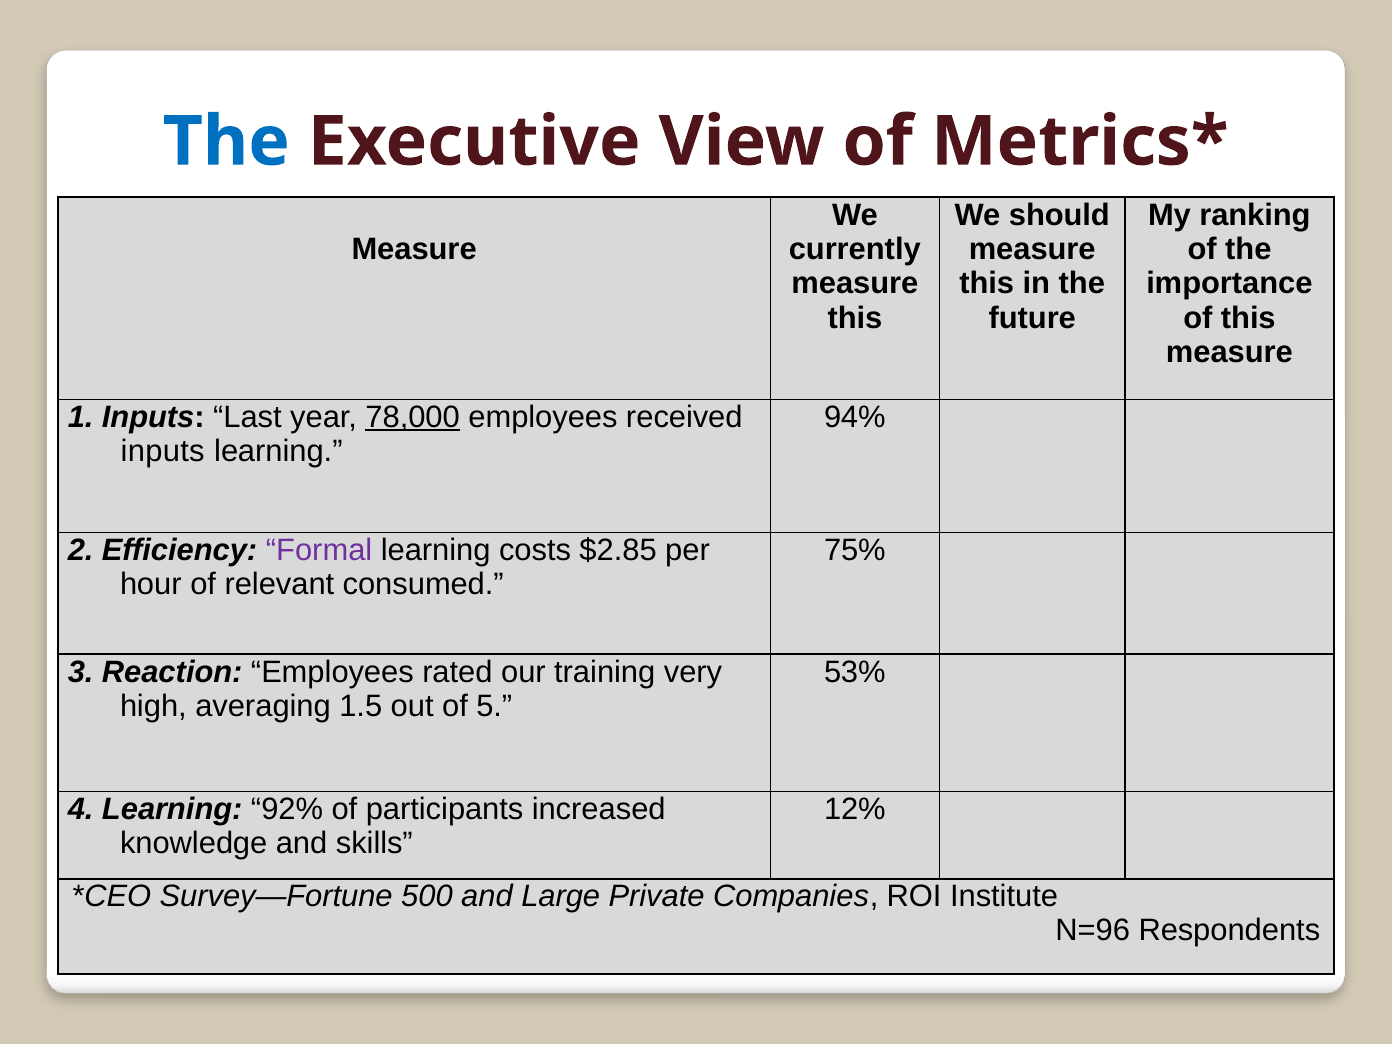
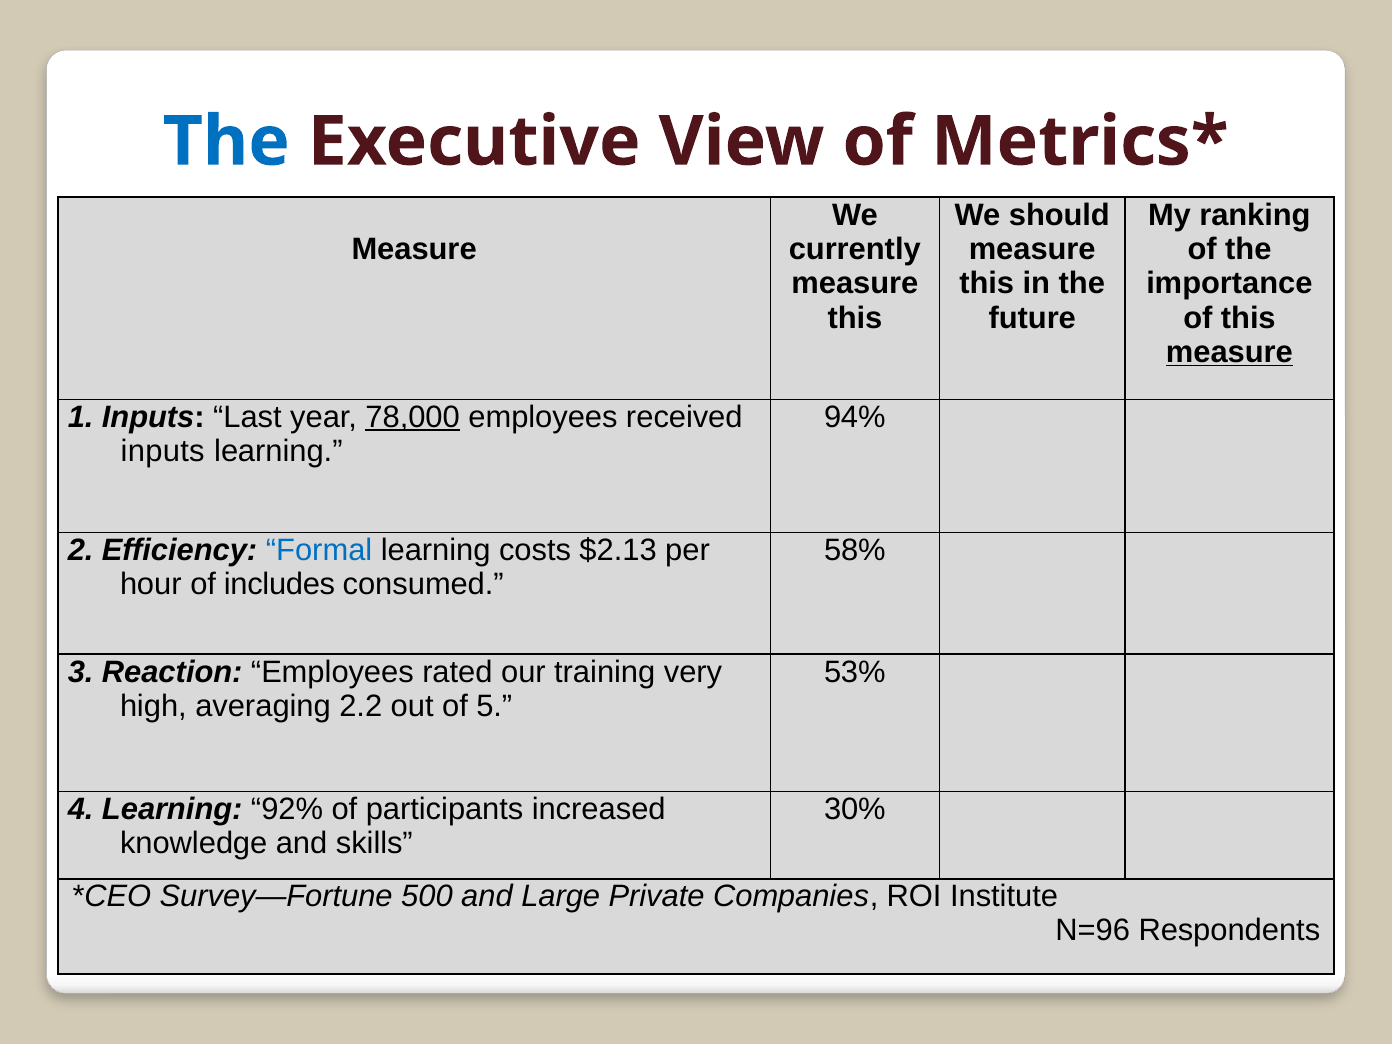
measure underline: none -> present (1229, 352)
Formal colour: purple -> blue (319, 550)
$2.85: $2.85 -> $2.13 (618, 550)
75%: 75% -> 58% (855, 550)
relevant: relevant -> includes (280, 584)
1.5: 1.5 -> 2.2 (361, 706)
12%: 12% -> 30% (855, 809)
